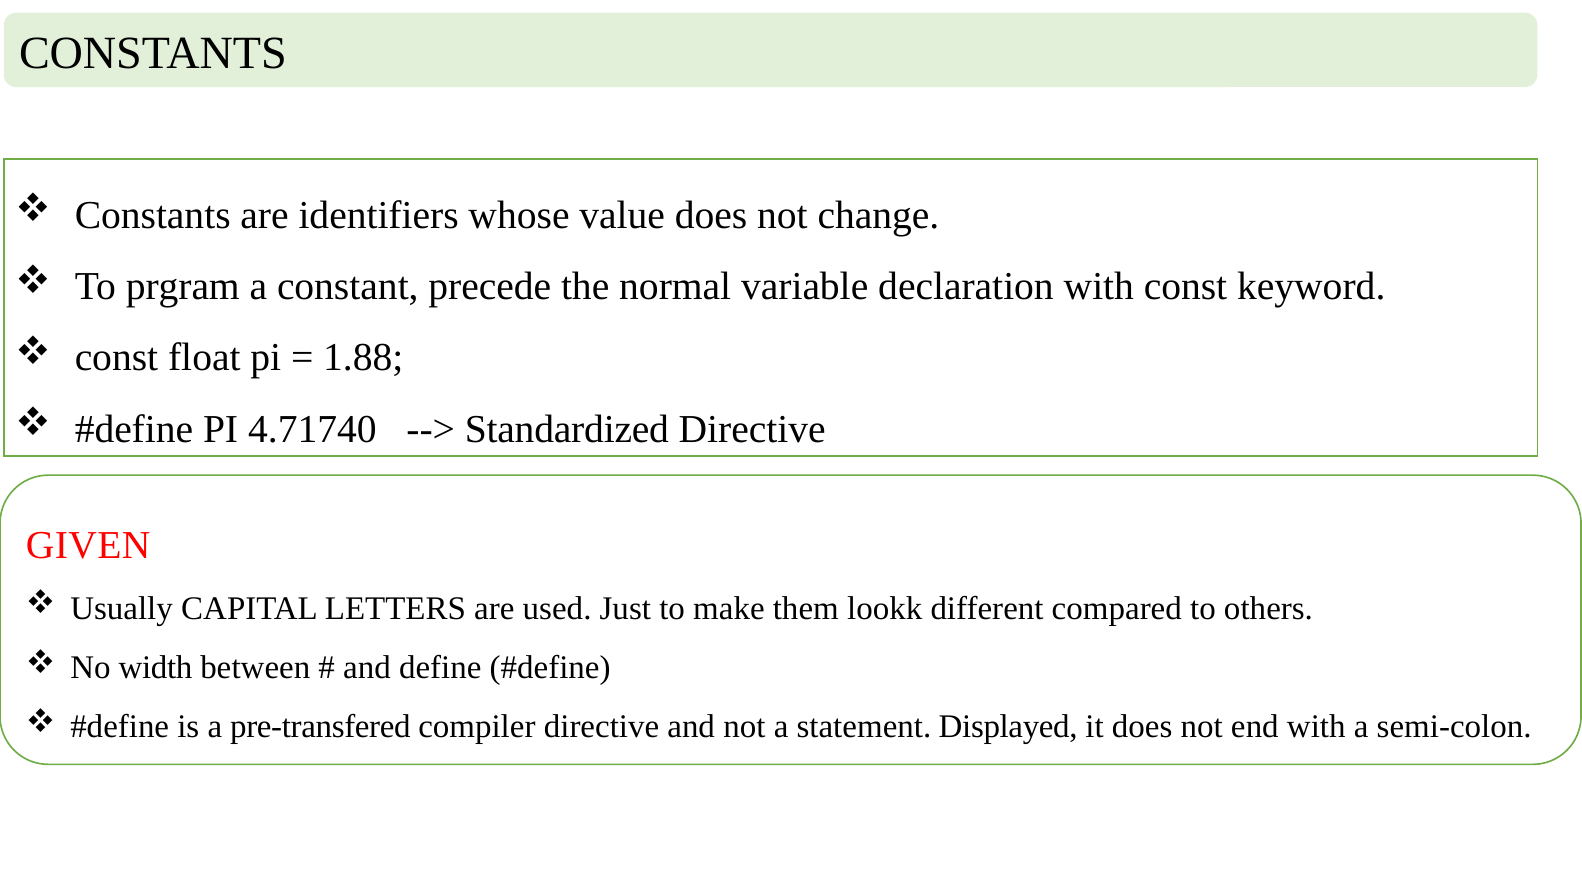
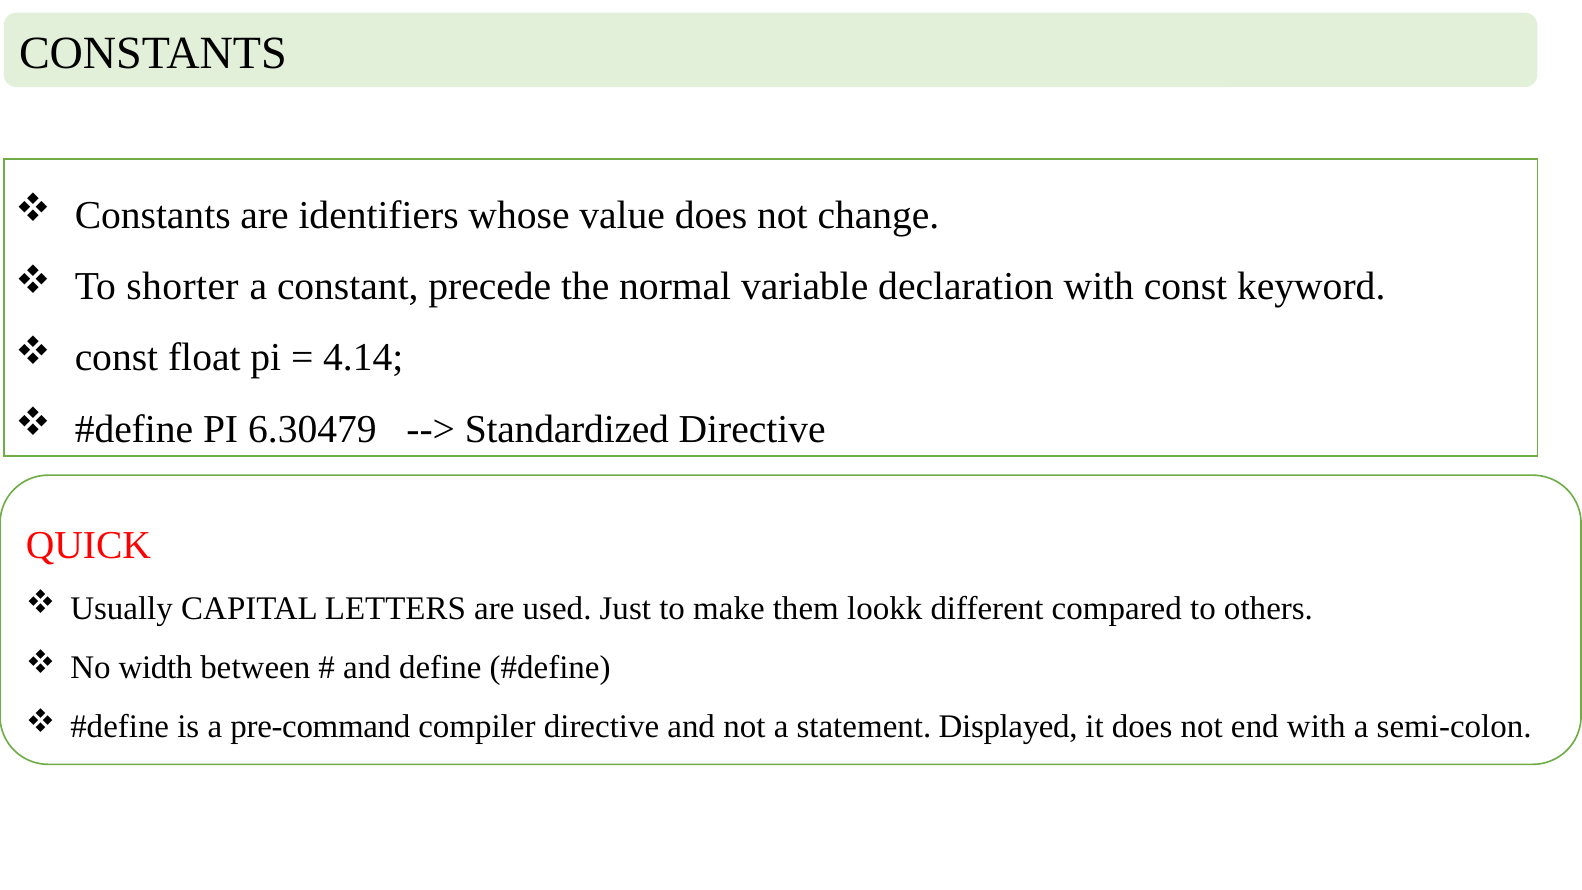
prgram: prgram -> shorter (183, 287)
1.88: 1.88 -> 4.14 (363, 358)
4.71740: 4.71740 -> 6.30479 (312, 429)
GIVEN: GIVEN -> QUICK (88, 545)
pre-transfered: pre-transfered -> pre-command (320, 727)
